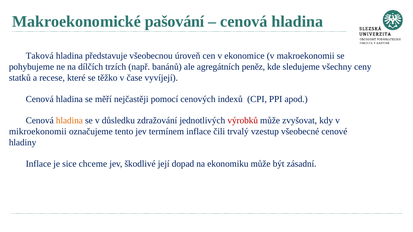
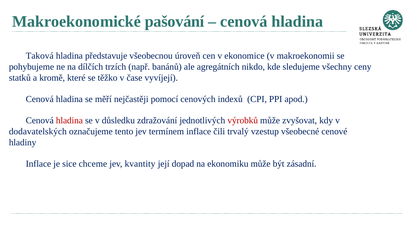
peněz: peněz -> nikdo (253, 67)
recese: recese -> kromě (52, 78)
hladina colour: orange -> red (69, 121)
mikroekonomii: mikroekonomii -> dodavatelských (38, 132)
škodlivé: škodlivé -> kvantity (140, 164)
